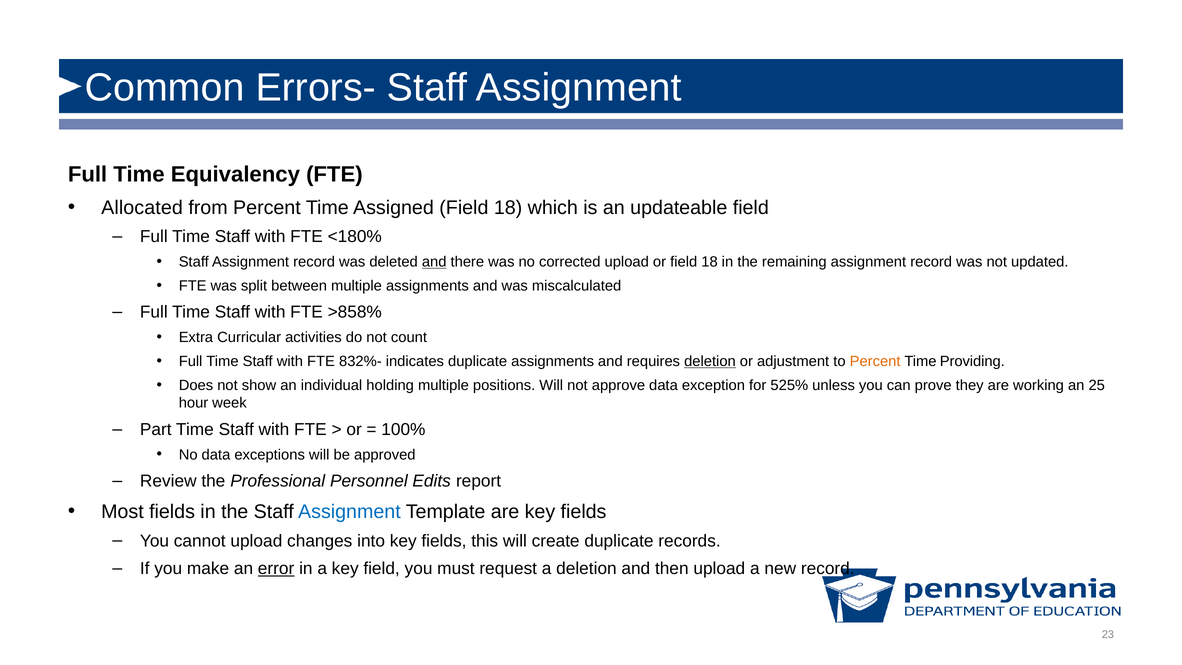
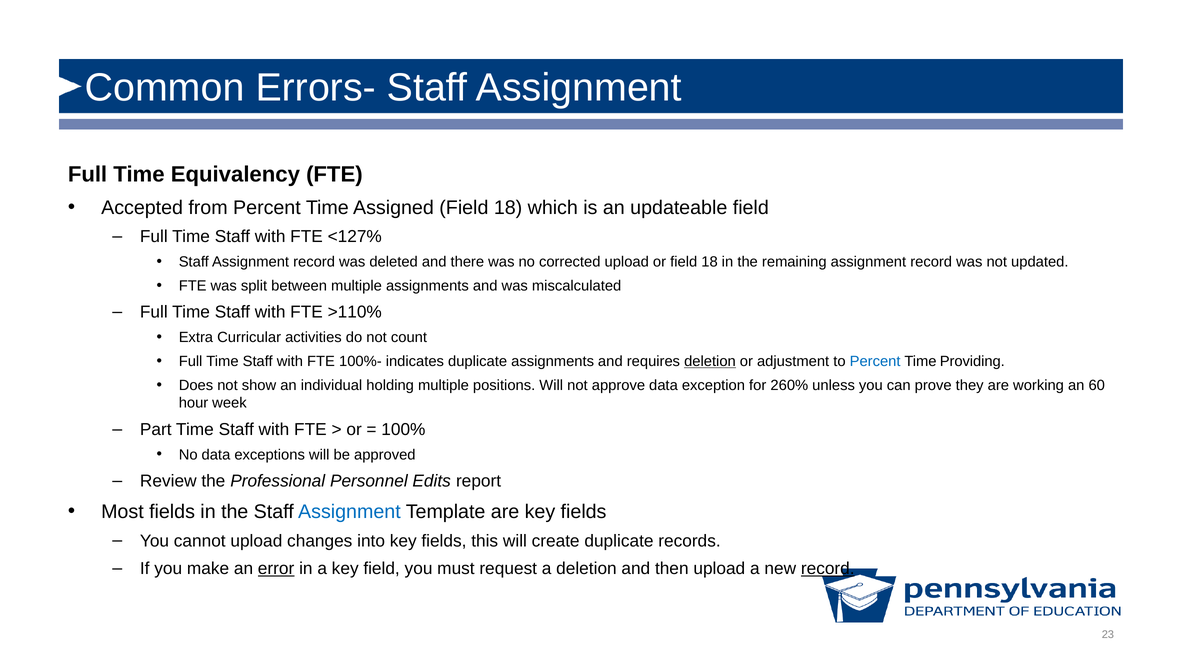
Allocated: Allocated -> Accepted (142, 207)
<180%: <180% -> <127% (355, 237)
and underline: present -> none (434, 262)
>858%: >858% -> >110% (355, 312)
832%-: 832%- -> 100%- (360, 361)
Percent colour: orange -> blue (875, 361)
525%: 525% -> 260% (789, 385)
25: 25 -> 60 (1097, 385)
record underline: none -> present (828, 569)
